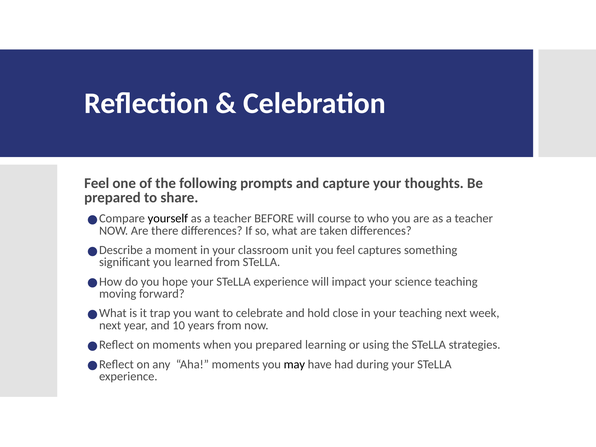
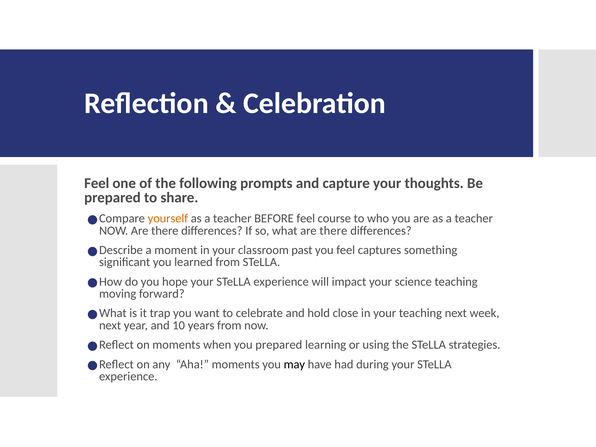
yourself colour: black -> orange (168, 219)
BEFORE will: will -> feel (306, 219)
what are taken: taken -> there (333, 231)
unit: unit -> past (302, 250)
